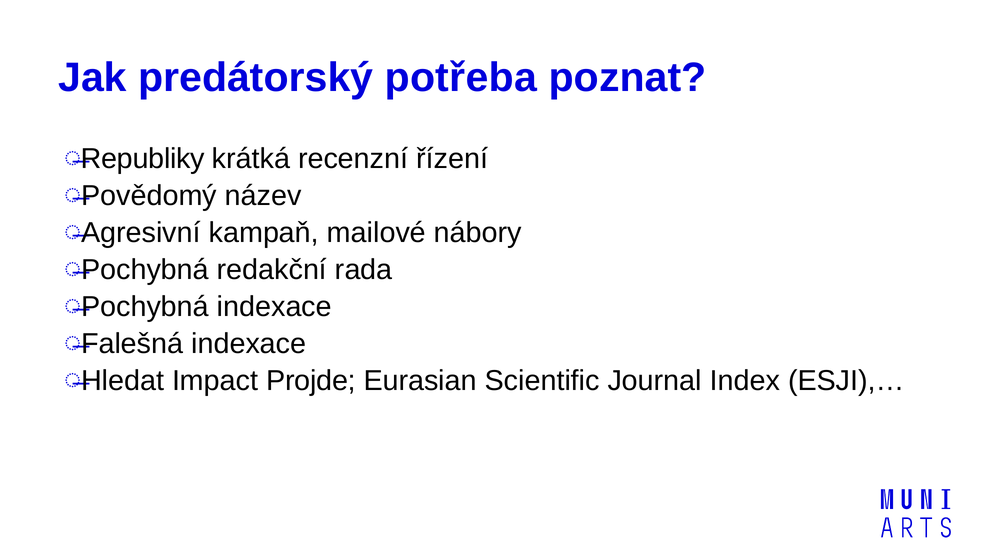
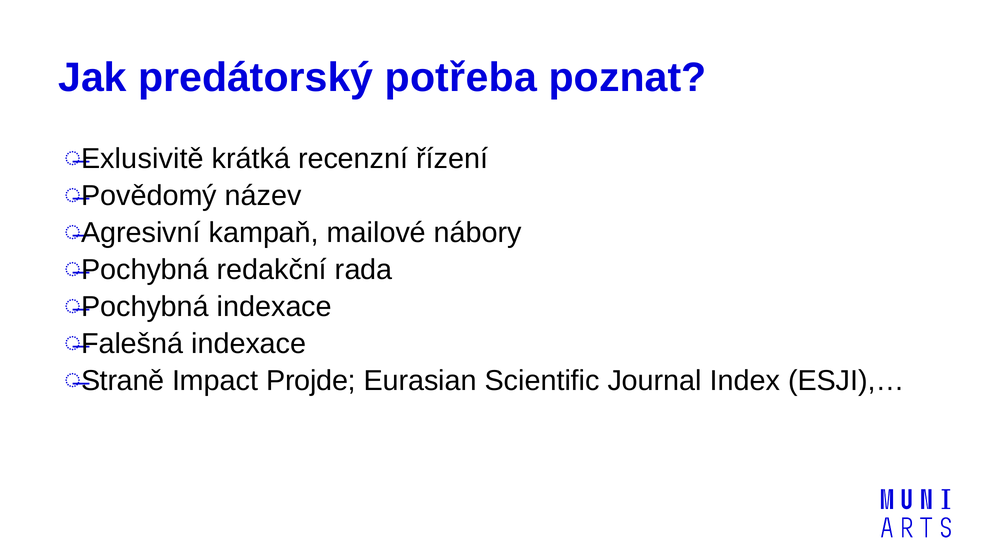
Republiky: Republiky -> Exlusivitě (142, 159)
Hledat: Hledat -> Straně (123, 381)
